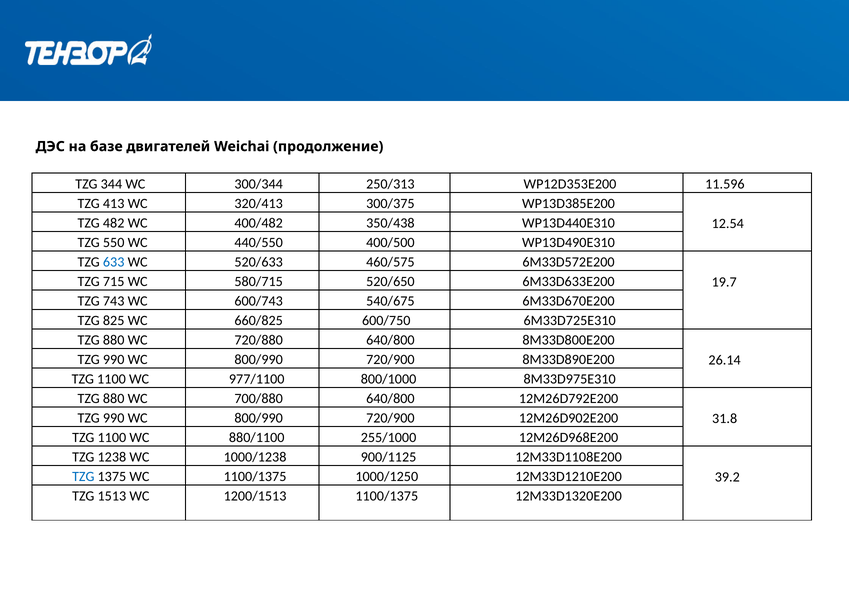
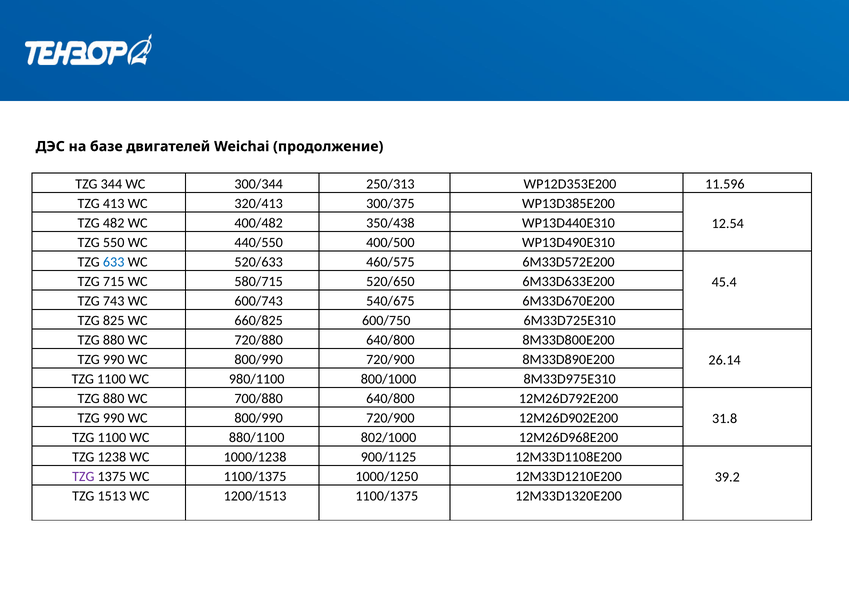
19.7: 19.7 -> 45.4 (724, 282)
977/1100: 977/1100 -> 980/1100 (257, 379)
255/1000: 255/1000 -> 802/1000 (389, 438)
TZG colour: blue -> purple (83, 477)
